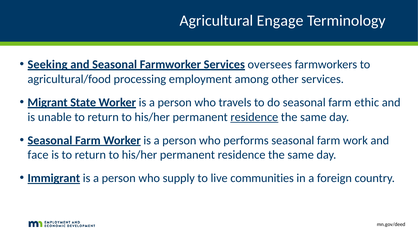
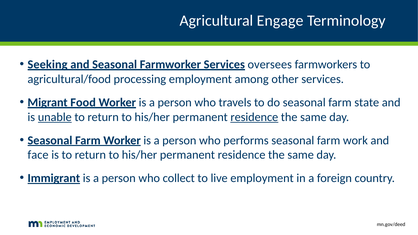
State: State -> Food (83, 102)
ethic: ethic -> state (367, 102)
unable underline: none -> present (55, 117)
supply: supply -> collect (179, 178)
live communities: communities -> employment (262, 178)
